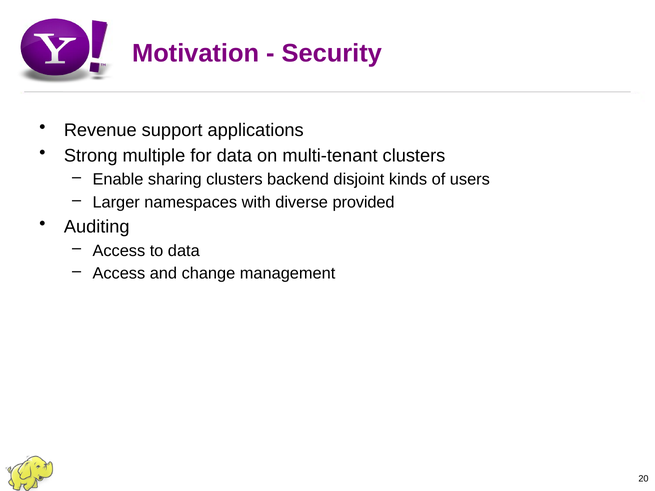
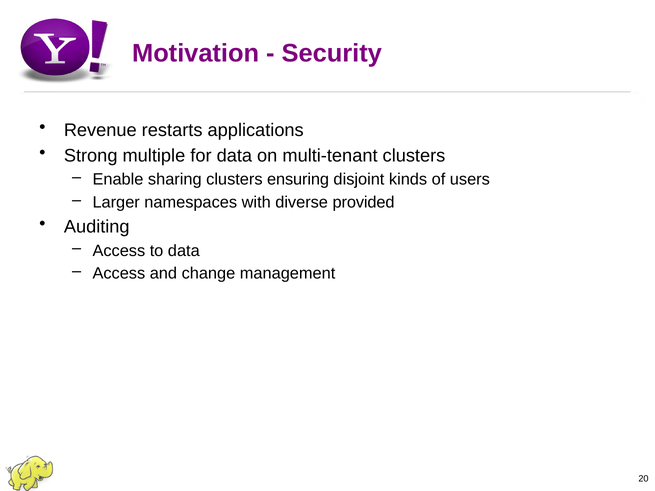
support: support -> restarts (172, 130)
backend: backend -> ensuring (298, 179)
